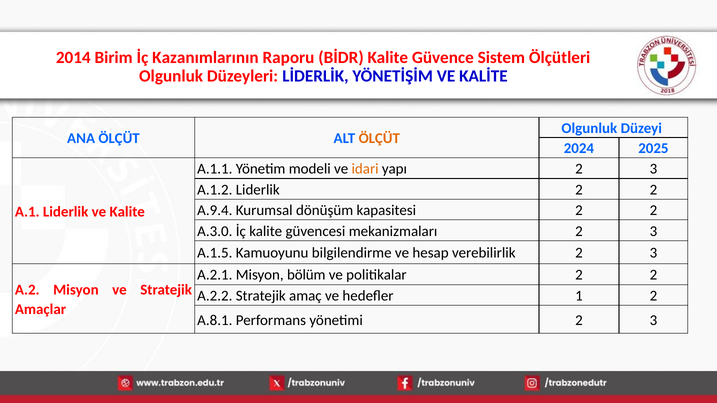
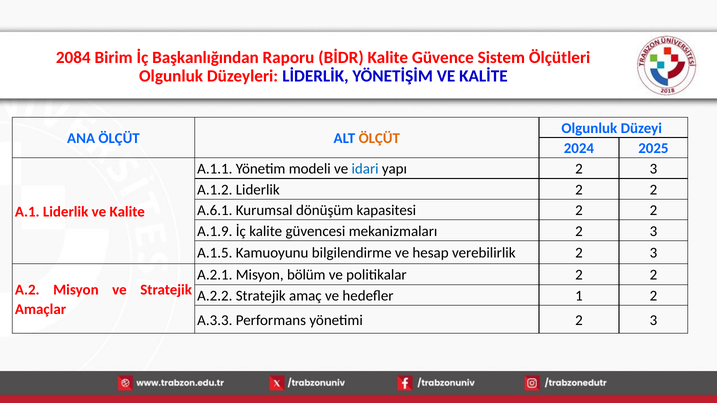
2014: 2014 -> 2084 (73, 58)
Kazanımlarının: Kazanımlarının -> Başkanlığından (205, 58)
idari colour: orange -> blue (365, 169)
A.9.4: A.9.4 -> A.6.1 (215, 211)
A.3.0: A.3.0 -> A.1.9 (215, 231)
A.8.1: A.8.1 -> A.3.3 (215, 320)
